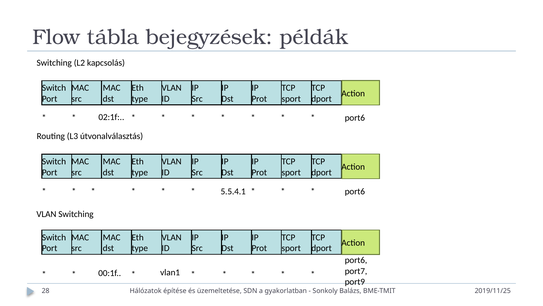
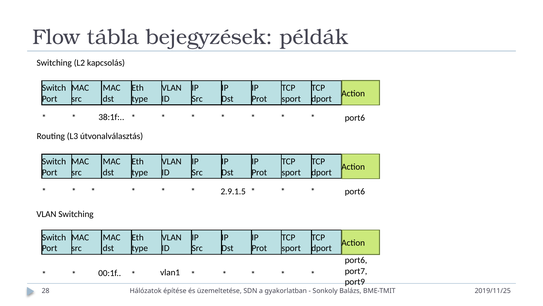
02:1f: 02:1f -> 38:1f (111, 117)
5.5.4.1: 5.5.4.1 -> 2.9.1.5 (233, 191)
